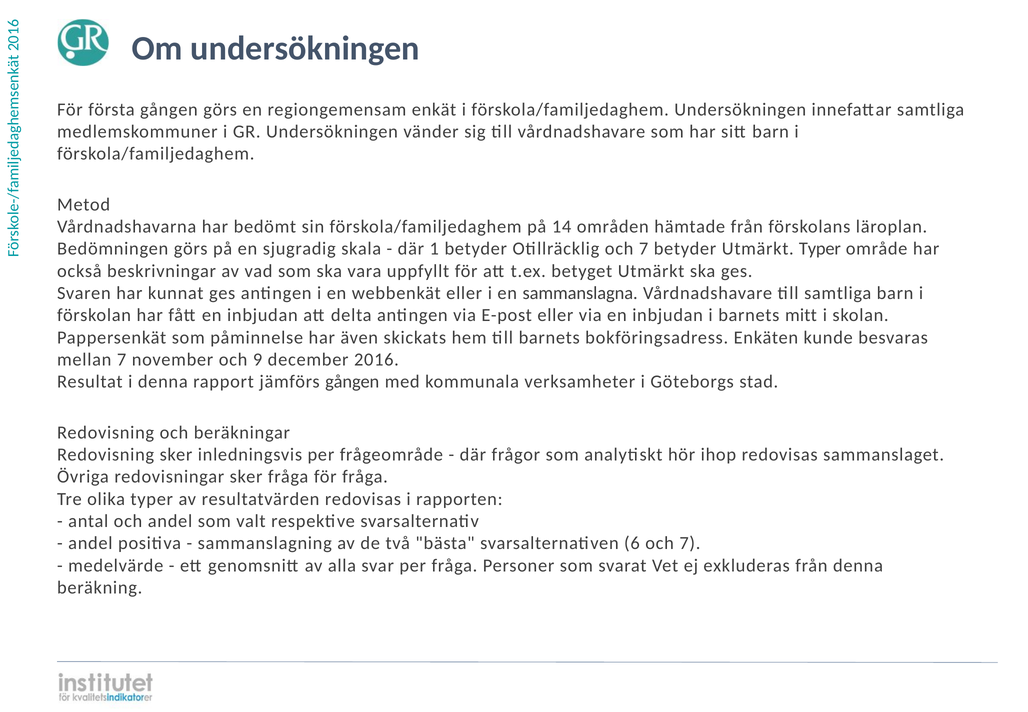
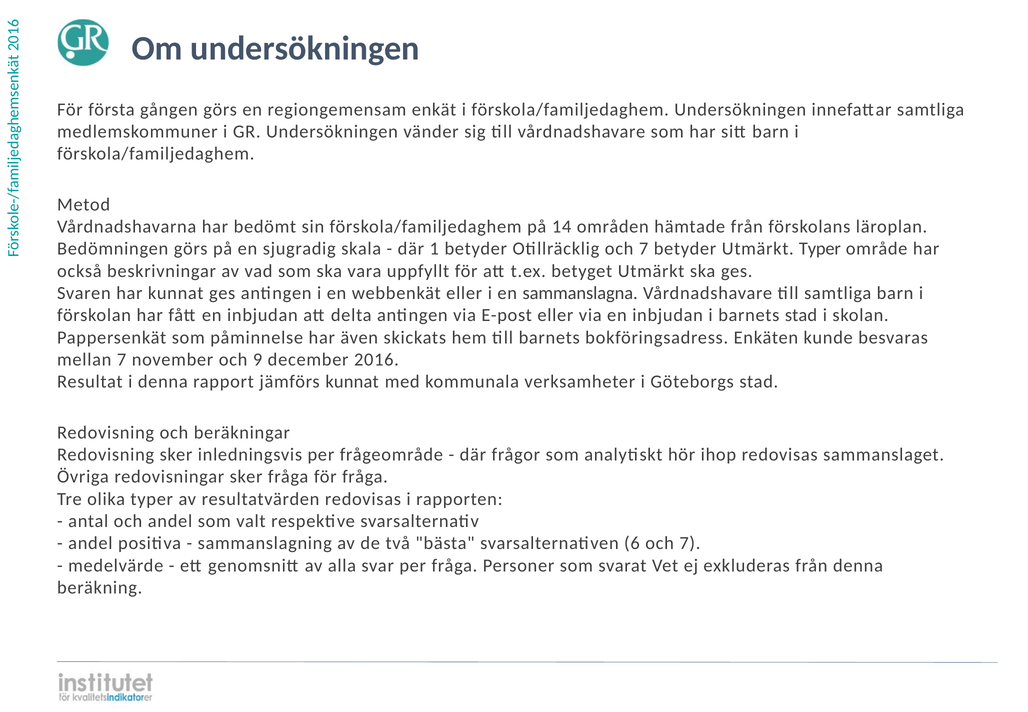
barnets mitt: mitt -> stad (801, 315)
jämförs gången: gången -> kunnat (352, 382)
